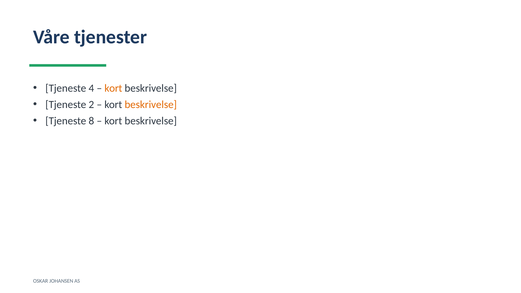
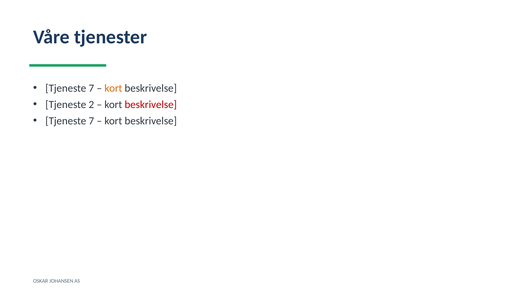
4: 4 -> 7 (91, 88)
beskrivelse colour: orange -> red (151, 105)
8: 8 -> 7 (91, 121)
